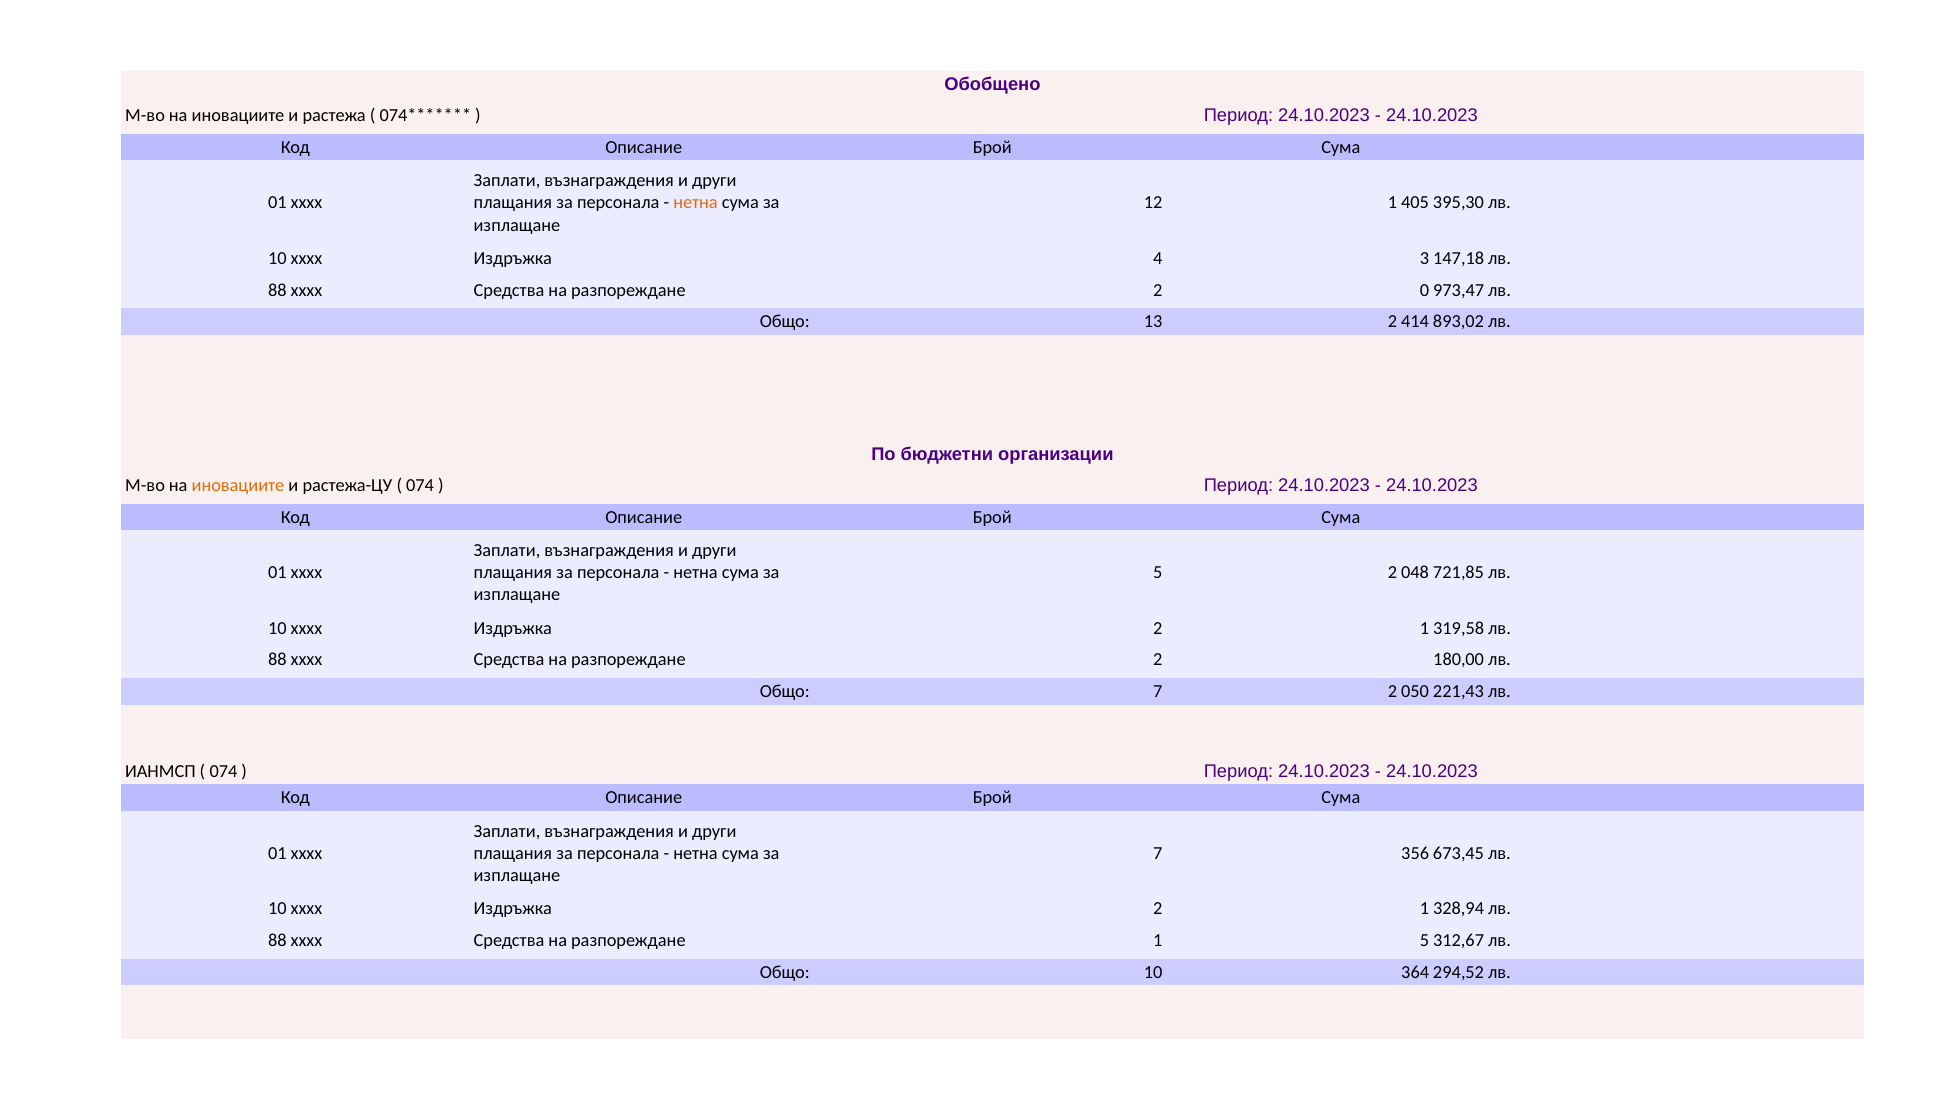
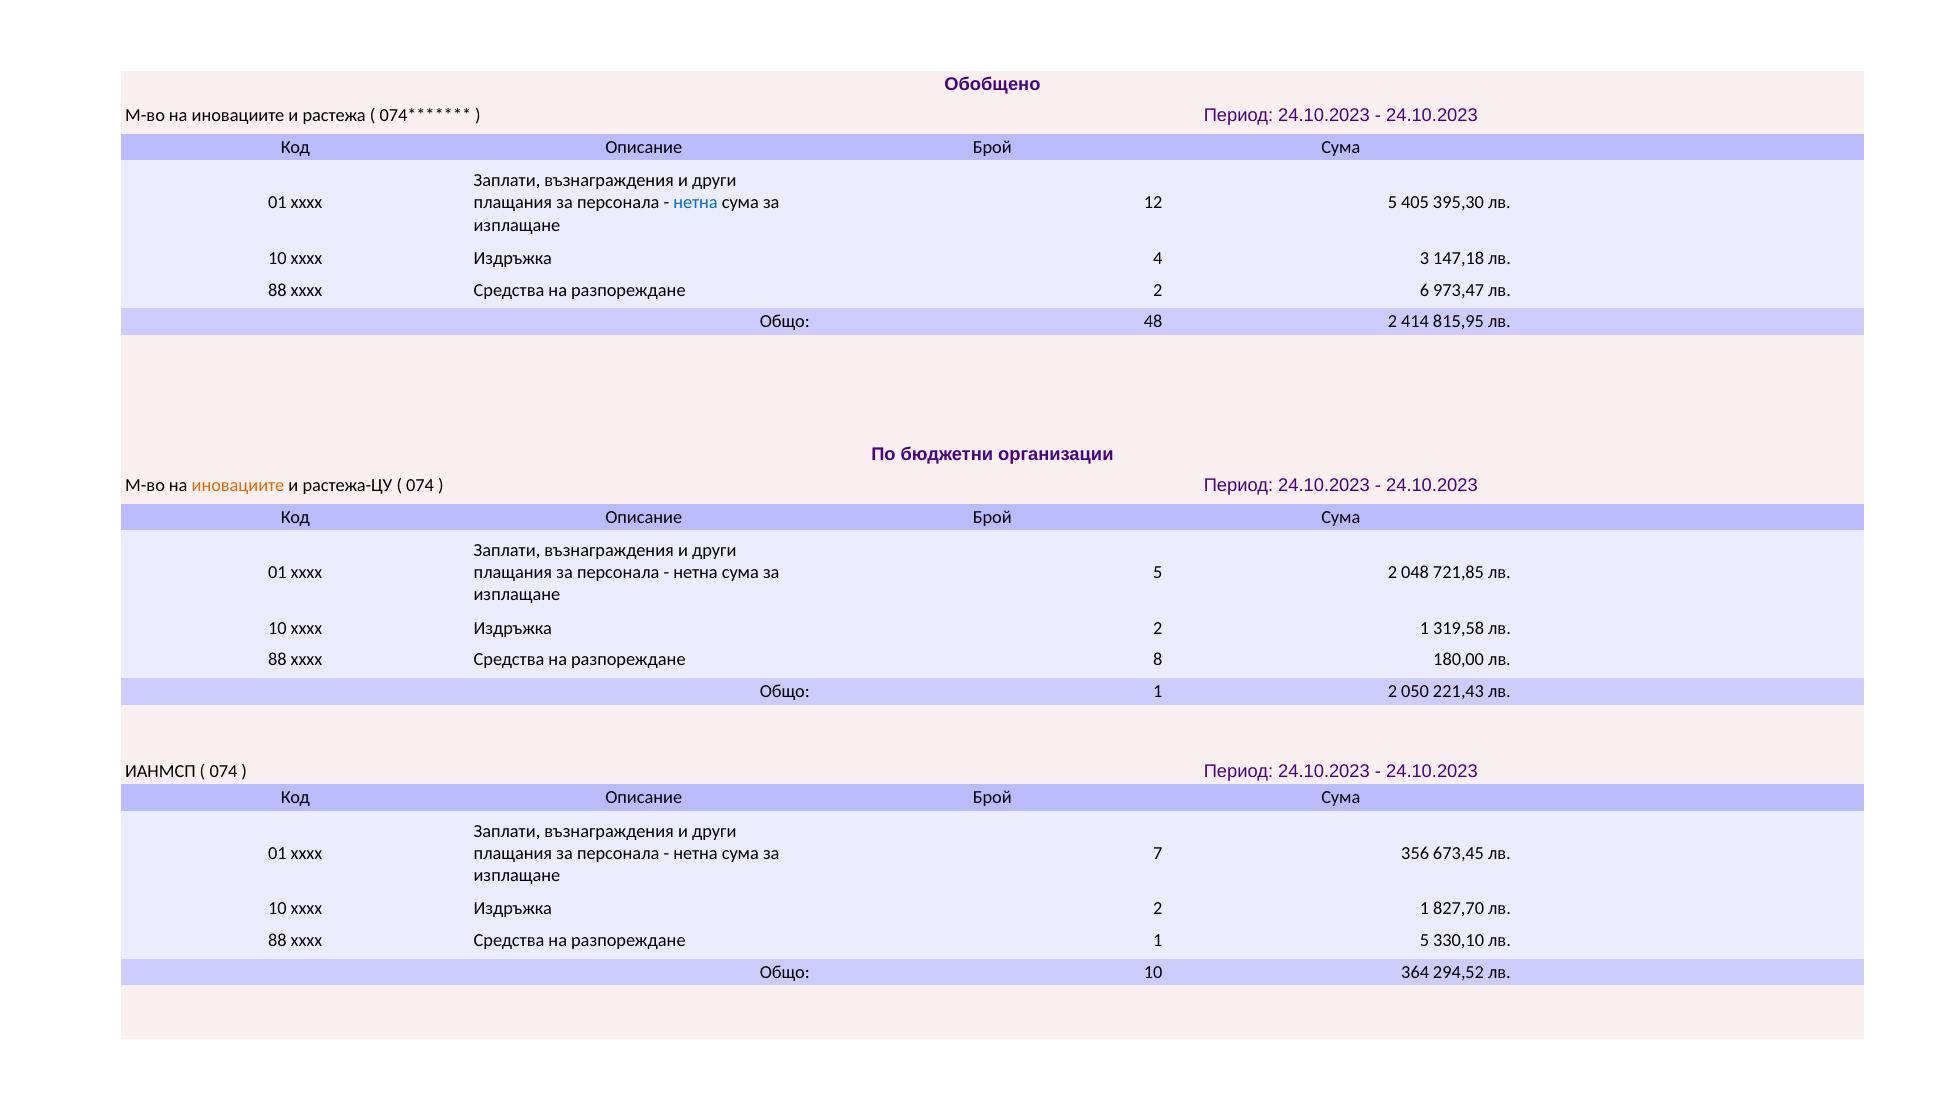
нетна colour: orange -> blue (696, 203)
12 1: 1 -> 5 (1392, 203)
0: 0 -> 6 (1424, 290)
13: 13 -> 48 (1153, 322)
893,02: 893,02 -> 815,95 (1458, 322)
2: 2 -> 8 (1158, 660)
Общо 7: 7 -> 1 (1158, 692)
328,94: 328,94 -> 827,70 (1459, 909)
312,67: 312,67 -> 330,10 (1459, 941)
